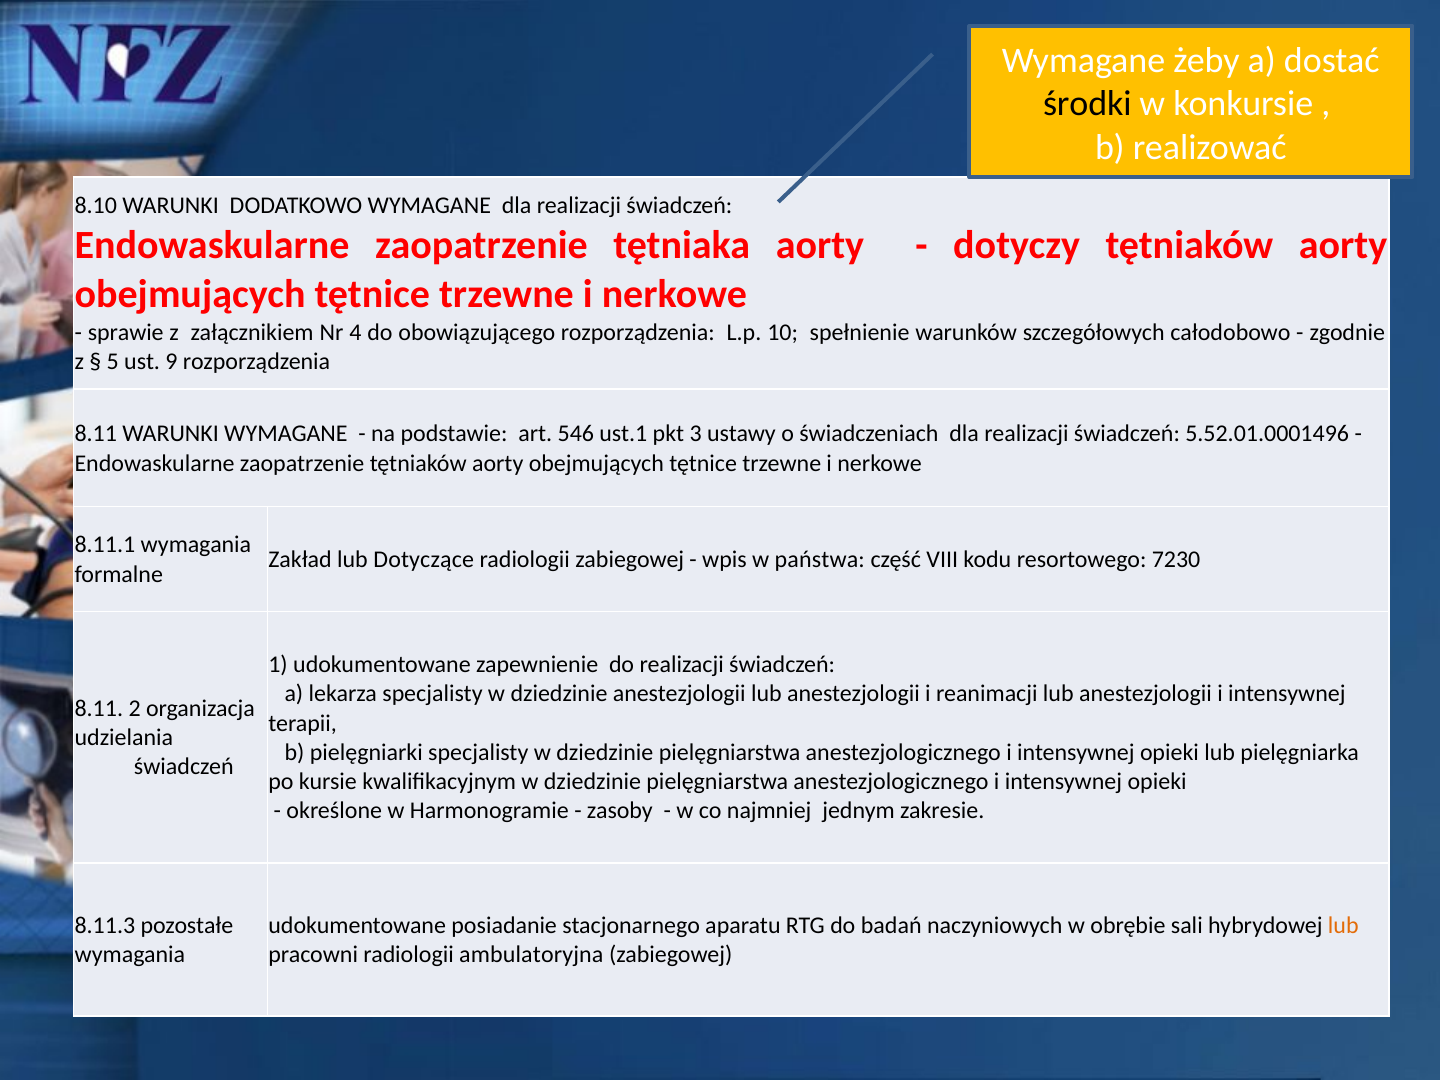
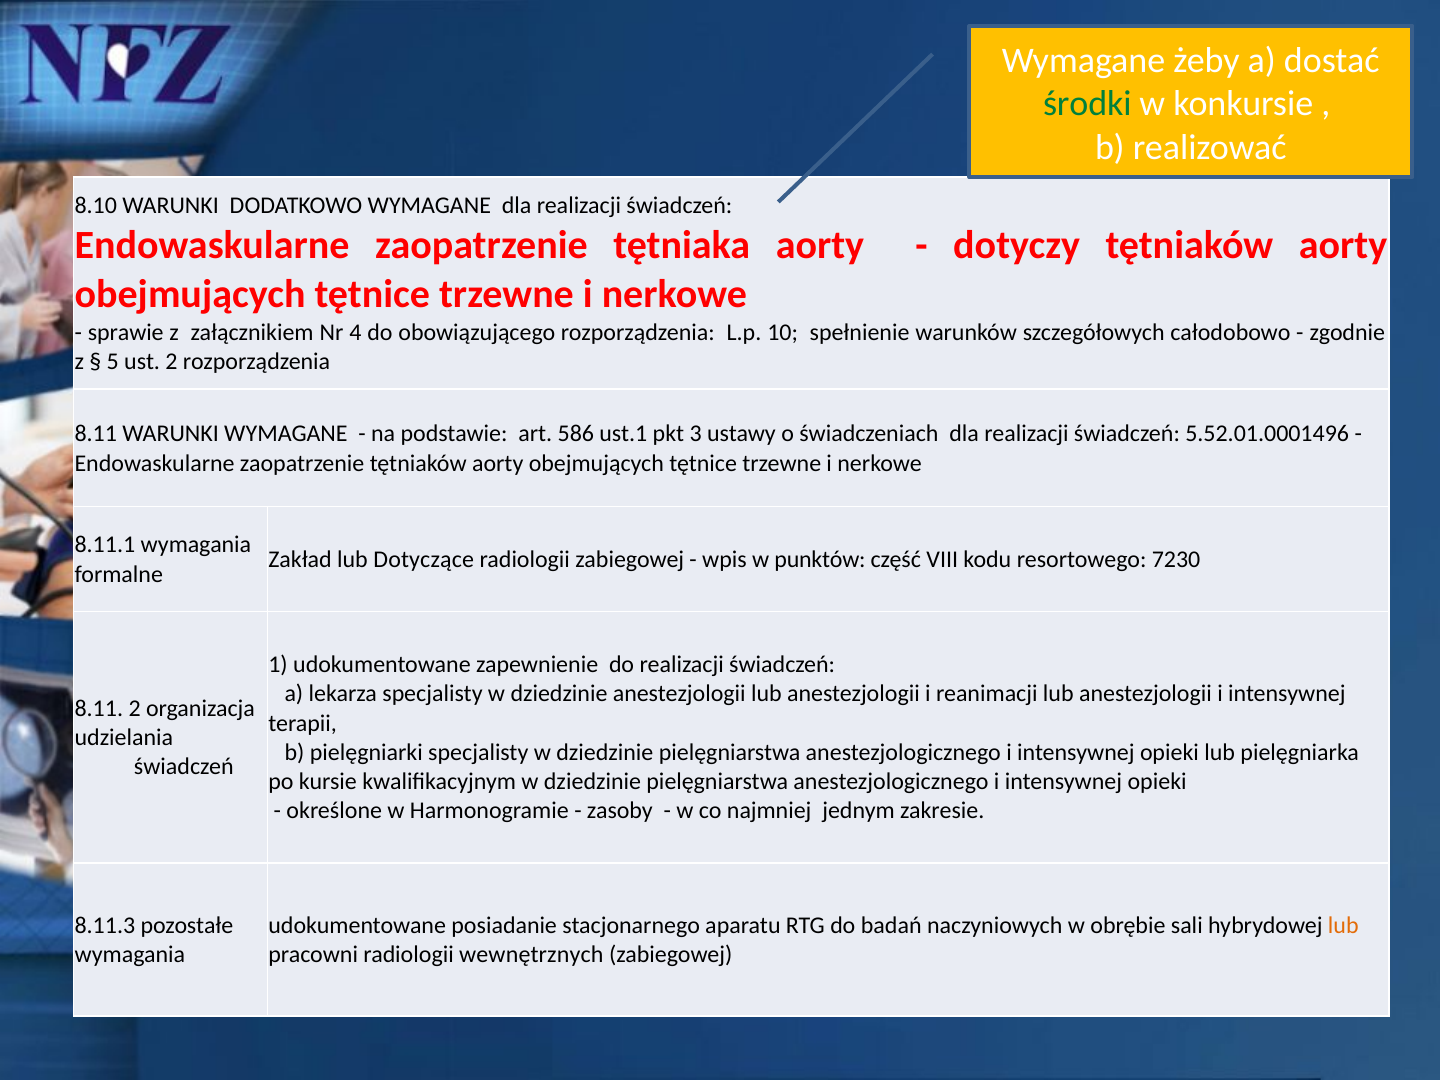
środki colour: black -> green (1087, 104)
ust 9: 9 -> 2 (171, 362)
546: 546 -> 586 (576, 434)
państwa: państwa -> punktów (820, 560)
ambulatoryjna: ambulatoryjna -> wewnętrznych (531, 955)
